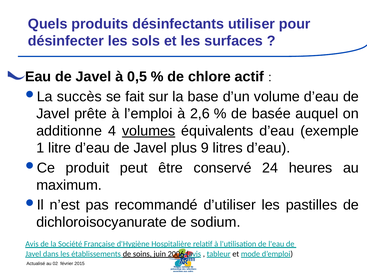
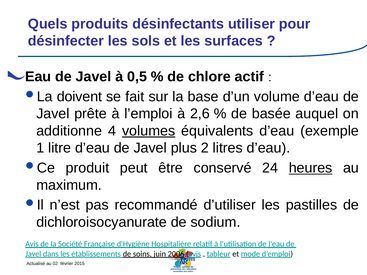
succès: succès -> doivent (79, 97)
9: 9 -> 2 (205, 148)
heures underline: none -> present (311, 168)
